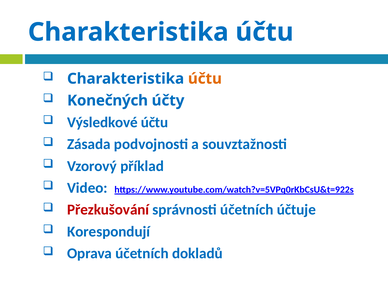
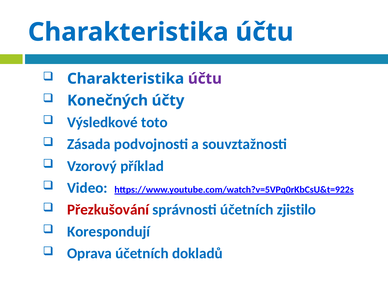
účtu colour: orange -> purple (205, 79)
Výsledkové účtu: účtu -> toto (154, 122)
účtuje: účtuje -> zjistilo (296, 210)
